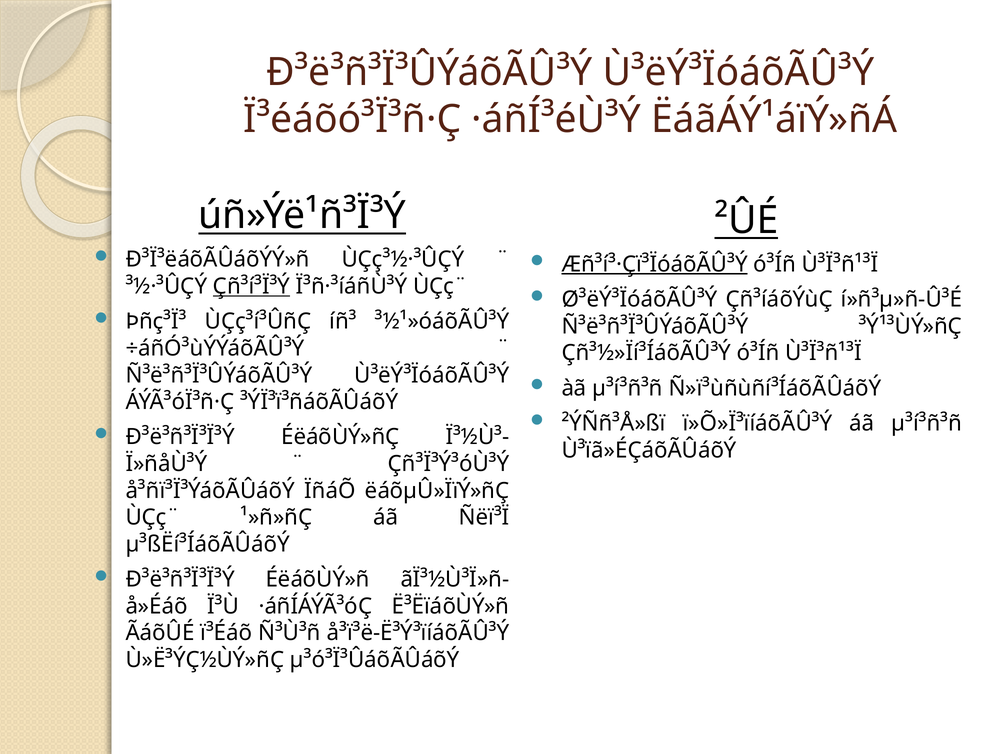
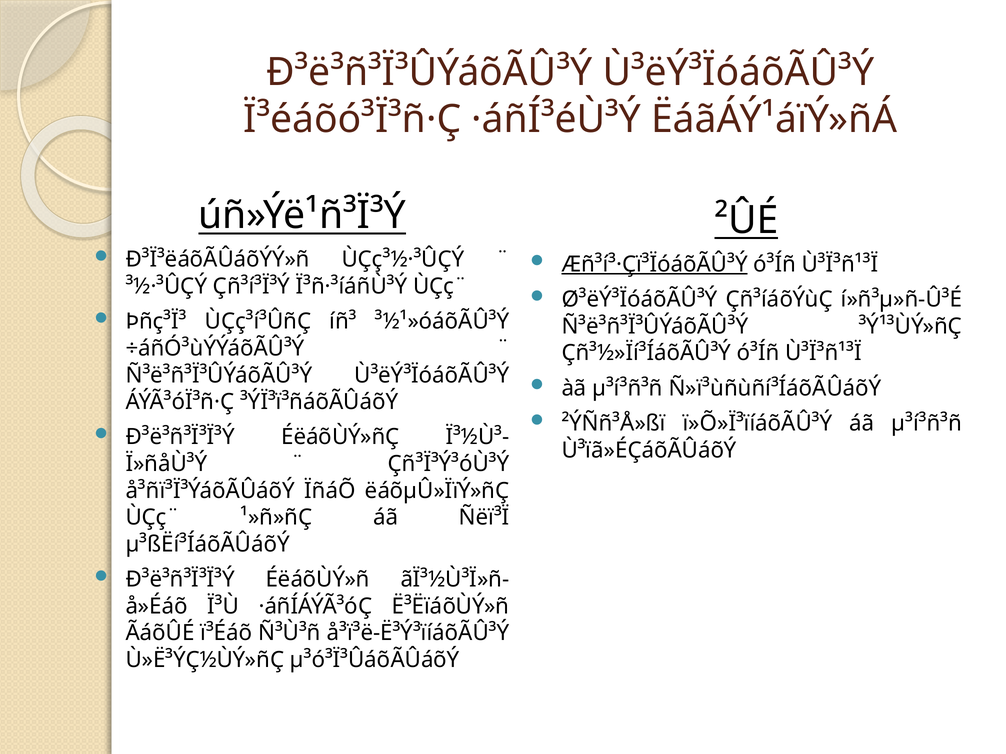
Çñ³í³Ï³Ý underline: present -> none (252, 287)
